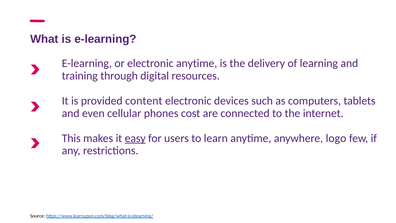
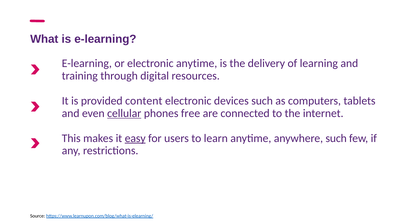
cellular underline: none -> present (124, 113)
cost: cost -> free (191, 113)
anywhere logo: logo -> such (336, 138)
